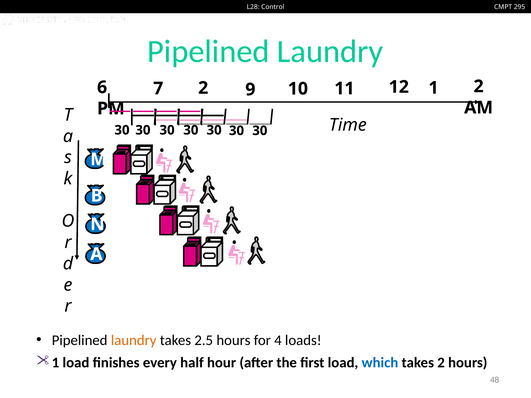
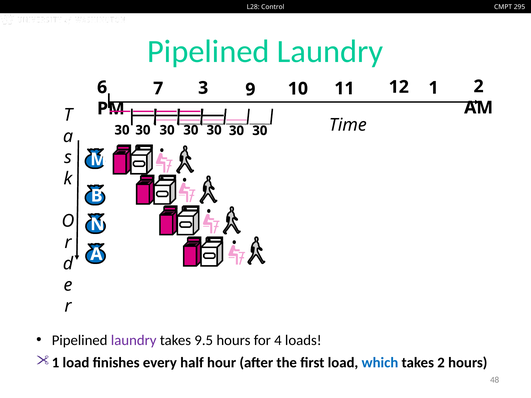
7 2: 2 -> 3 (203, 88)
laundry colour: orange -> purple (134, 340)
2.5: 2.5 -> 9.5 (204, 340)
